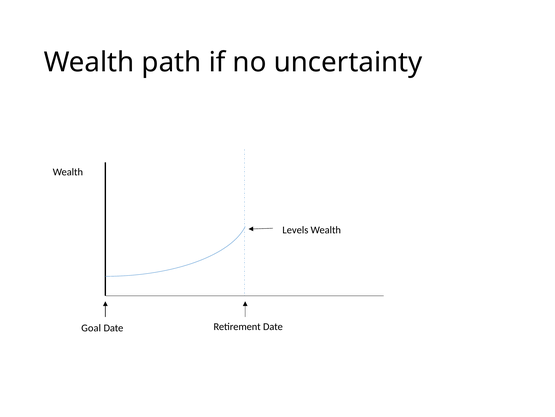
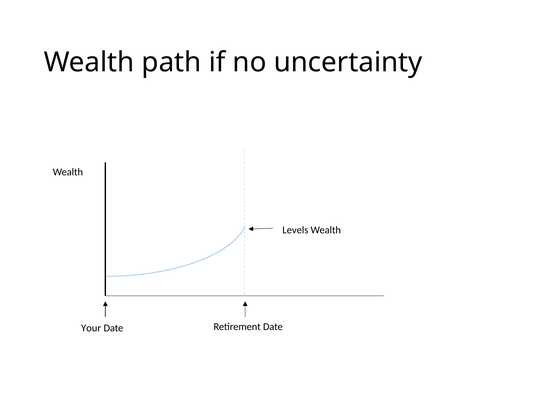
Goal: Goal -> Your (91, 328)
